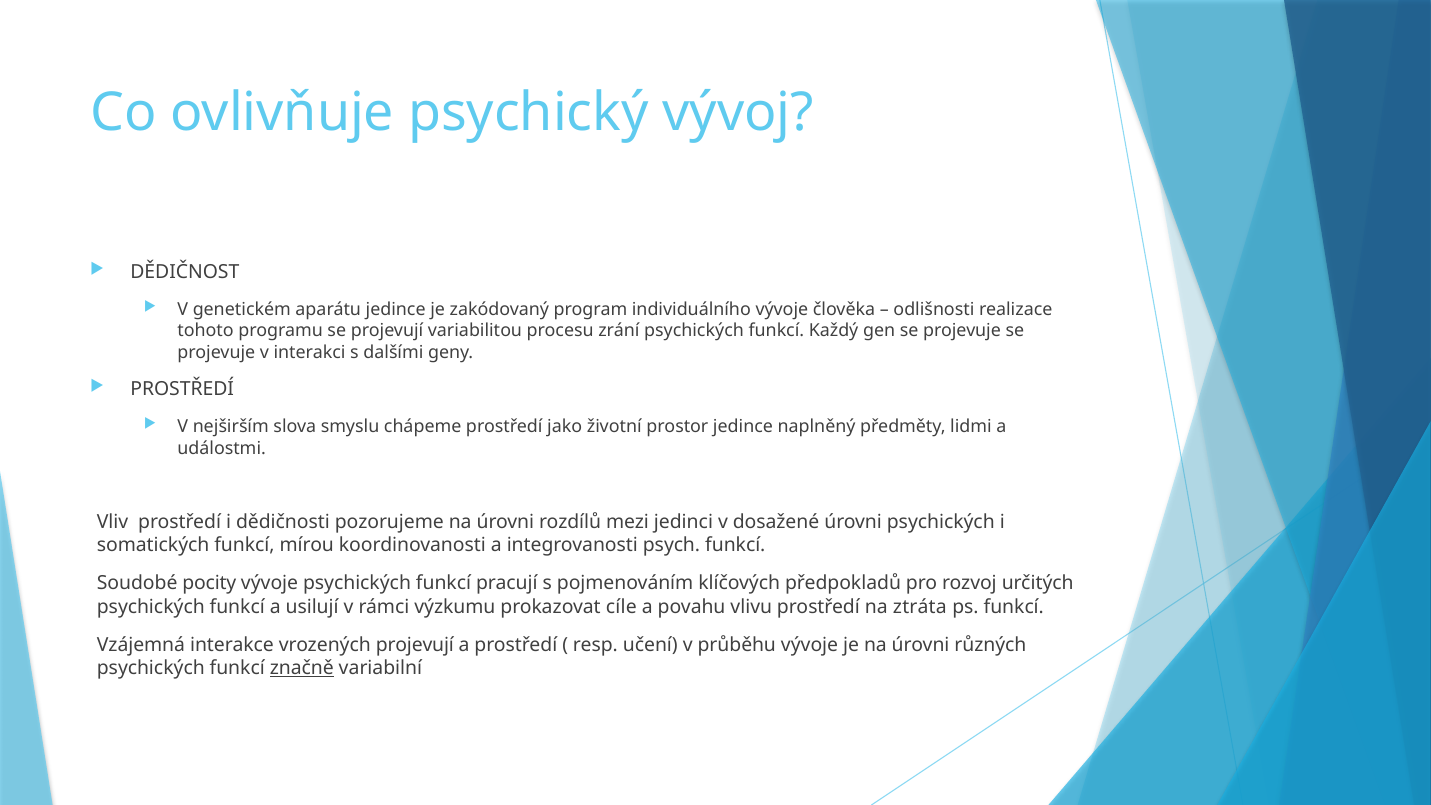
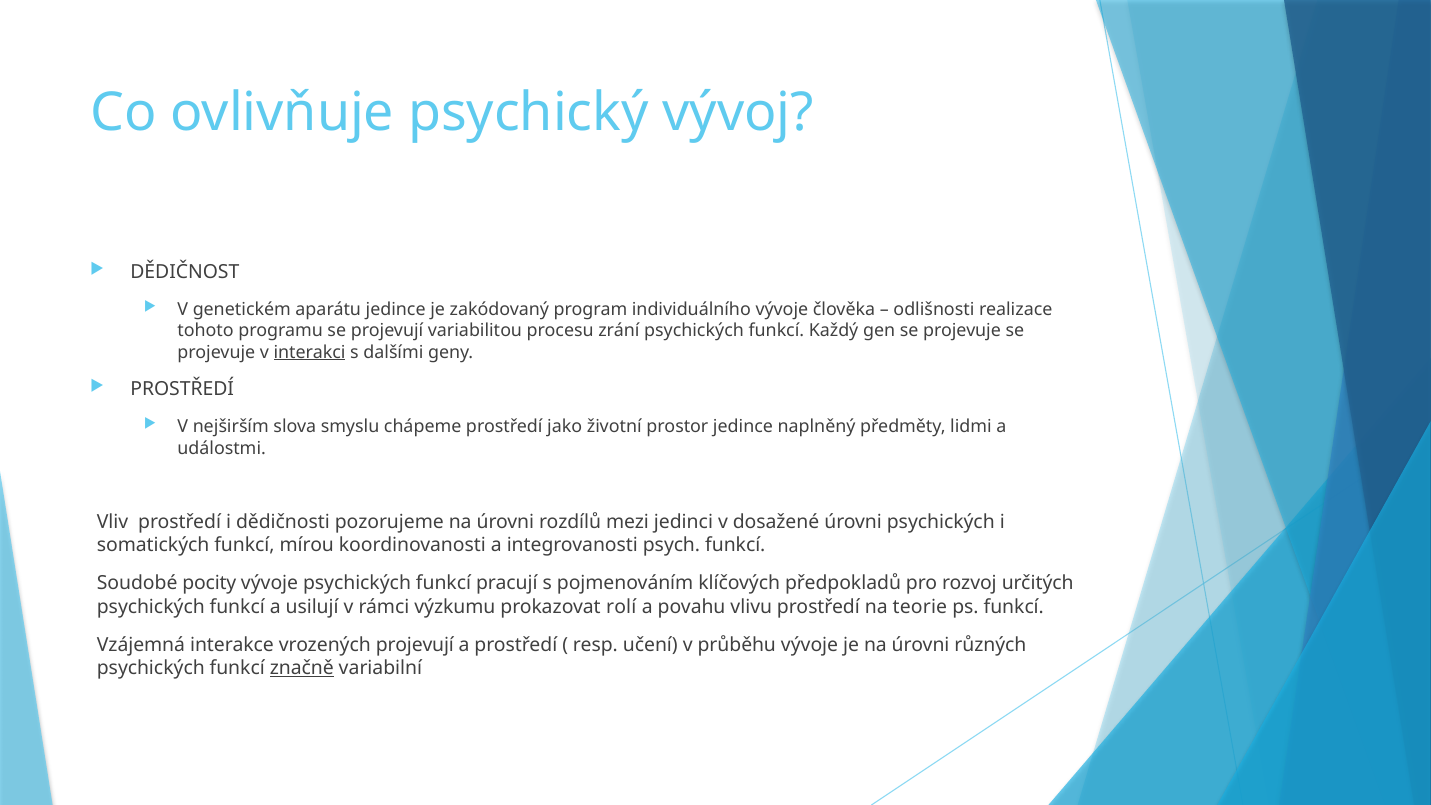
interakci underline: none -> present (310, 352)
cíle: cíle -> rolí (621, 607)
ztráta: ztráta -> teorie (920, 607)
